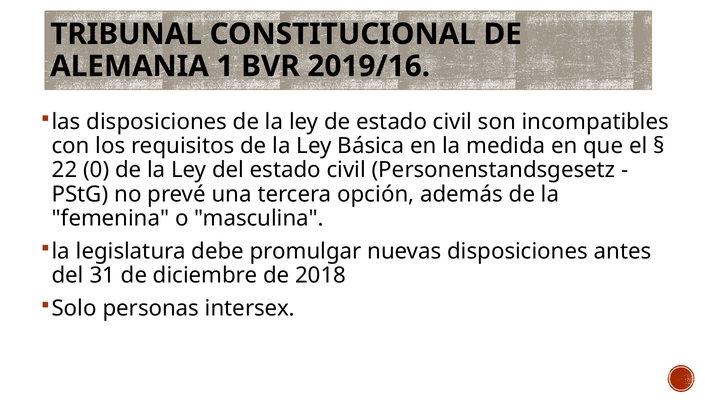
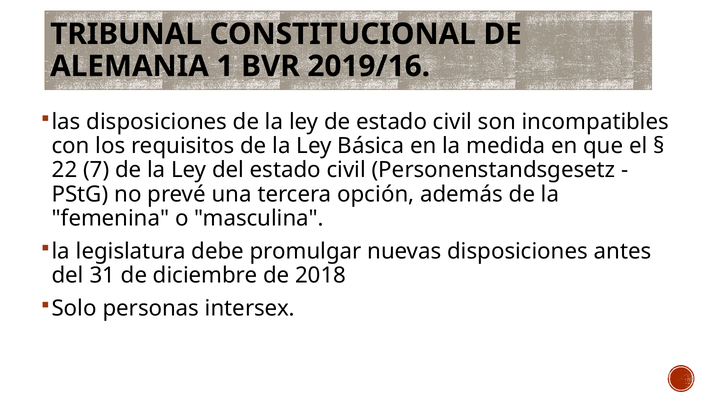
0: 0 -> 7 (96, 170)
